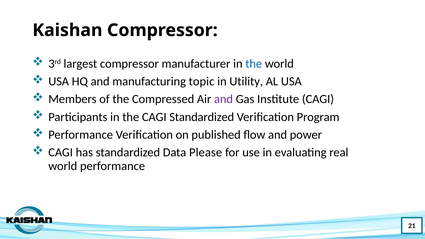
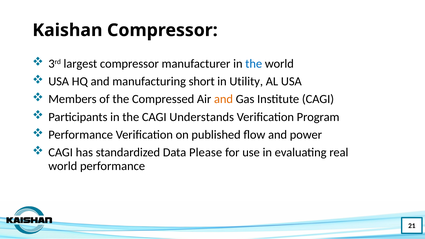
topic: topic -> short (202, 81)
and colour: purple -> orange (224, 99)
CAGI Standardized: Standardized -> Understands (202, 117)
